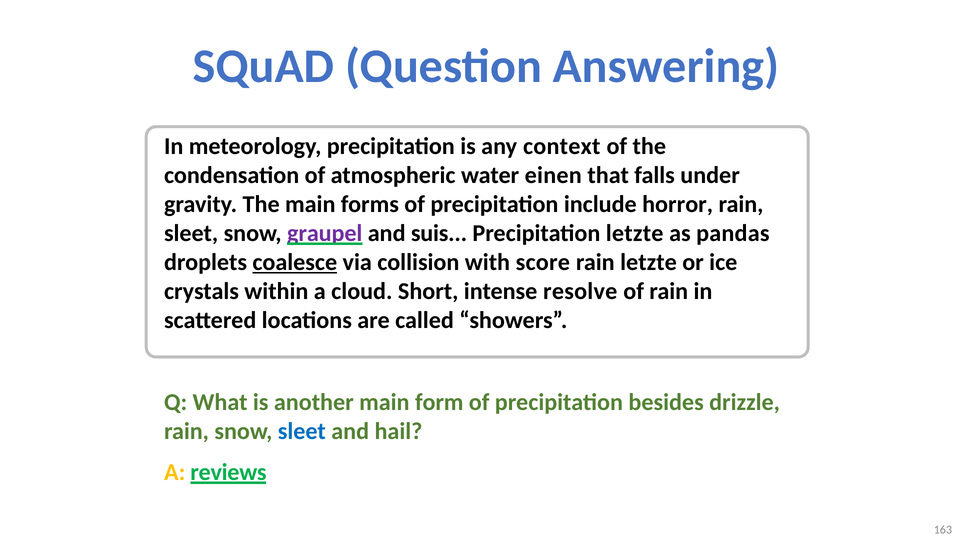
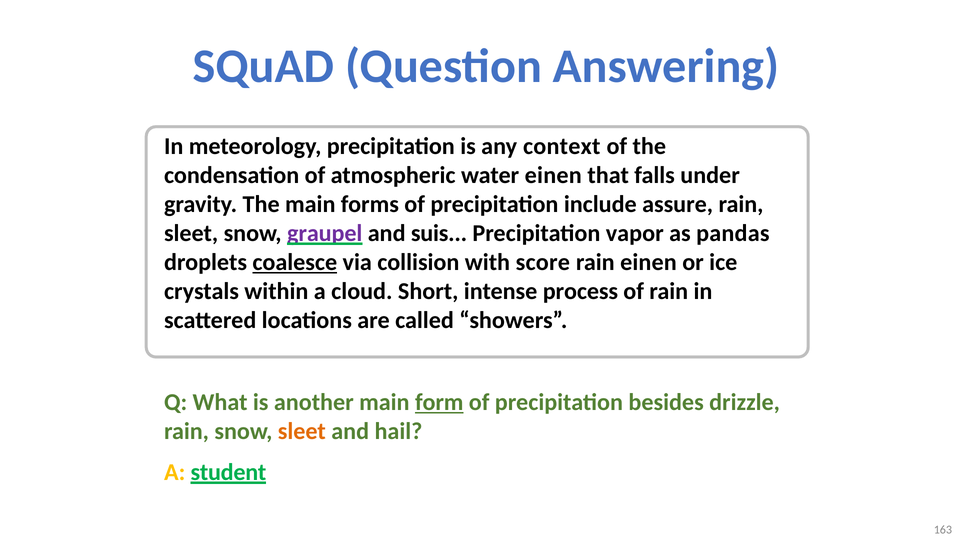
horror: horror -> assure (678, 204)
Precipitation letzte: letzte -> vapor (635, 233)
rain letzte: letzte -> einen (648, 262)
resolve: resolve -> process (580, 291)
form underline: none -> present (439, 402)
sleet colour: blue -> orange (302, 431)
reviews: reviews -> student (228, 472)
